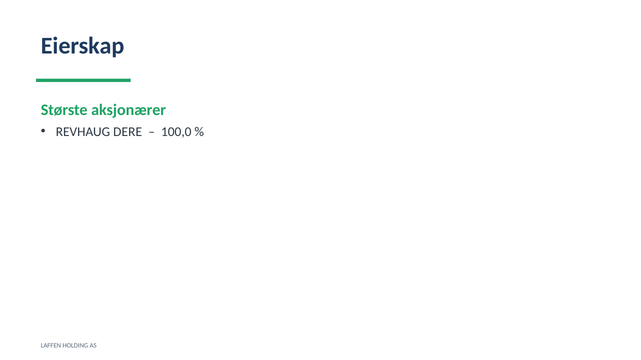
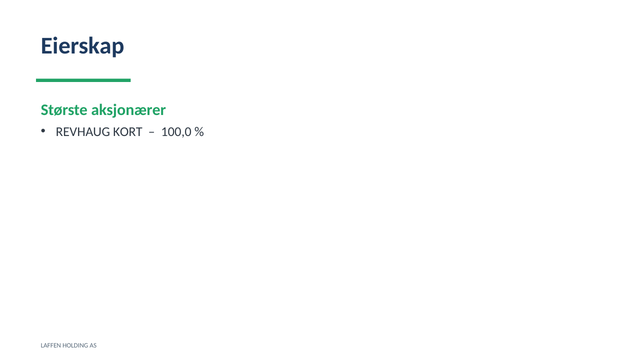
DERE: DERE -> KORT (128, 132)
